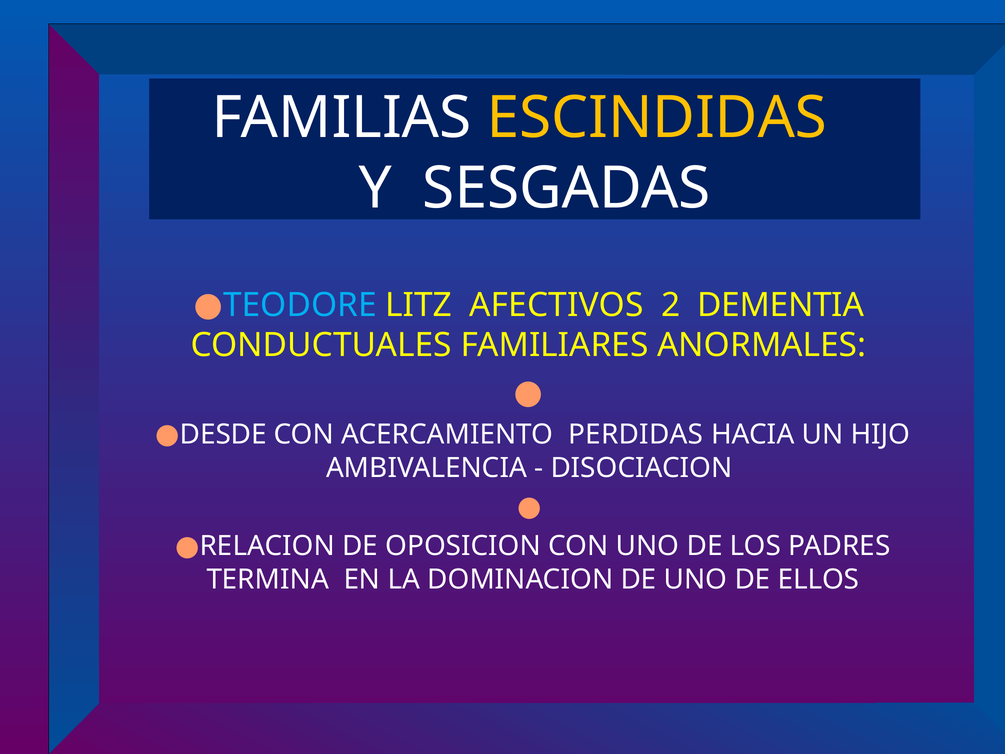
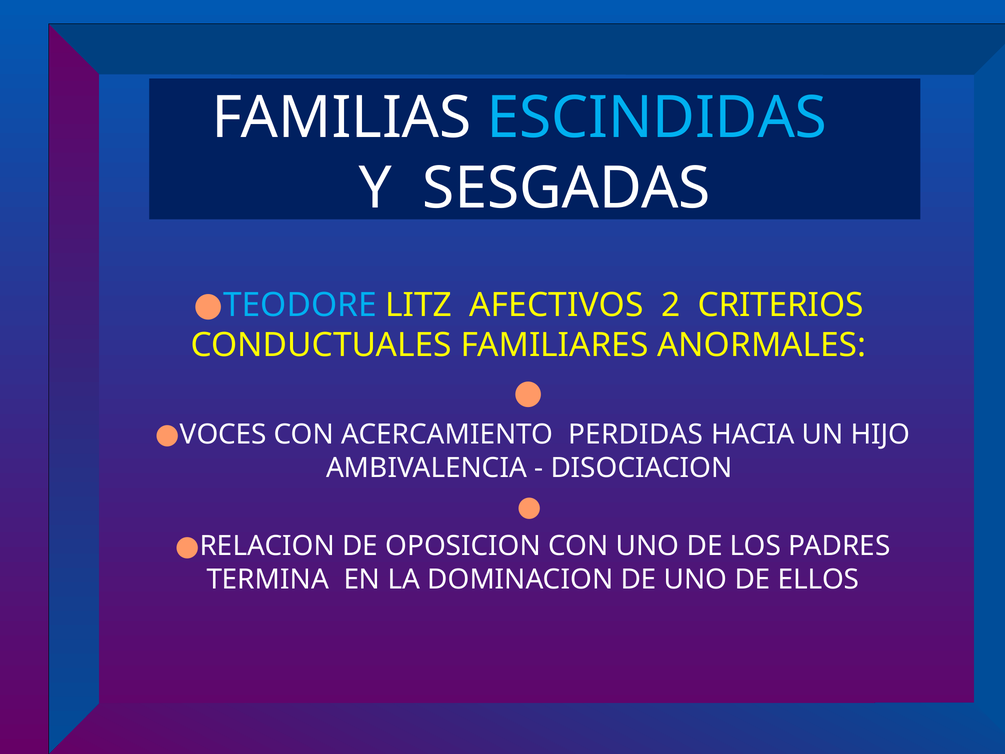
ESCINDIDAS colour: yellow -> light blue (657, 118)
DEMENTIA: DEMENTIA -> CRITERIOS (781, 305)
DESDE: DESDE -> VOCES (223, 434)
